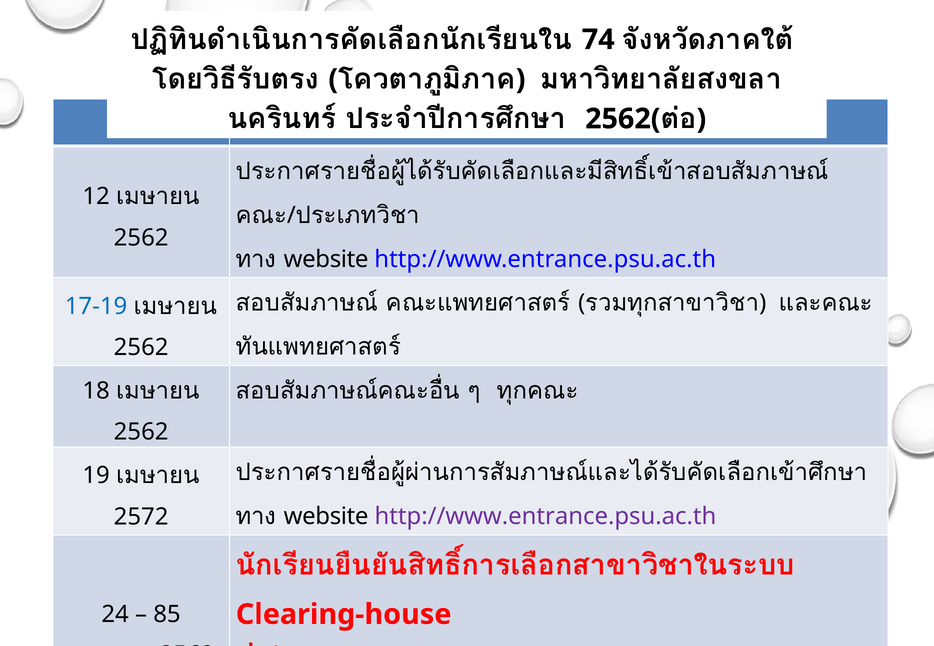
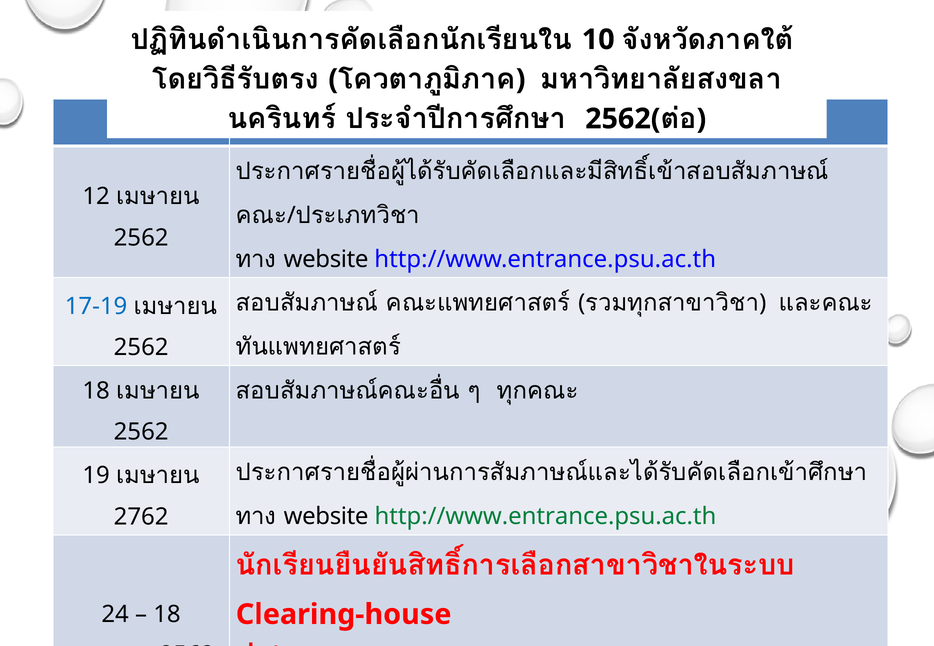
74: 74 -> 10 (598, 40)
2572: 2572 -> 2762 (141, 517)
http://www.entrance.psu.ac.th colour: purple -> green (545, 517)
85: 85 -> 18 (167, 615)
